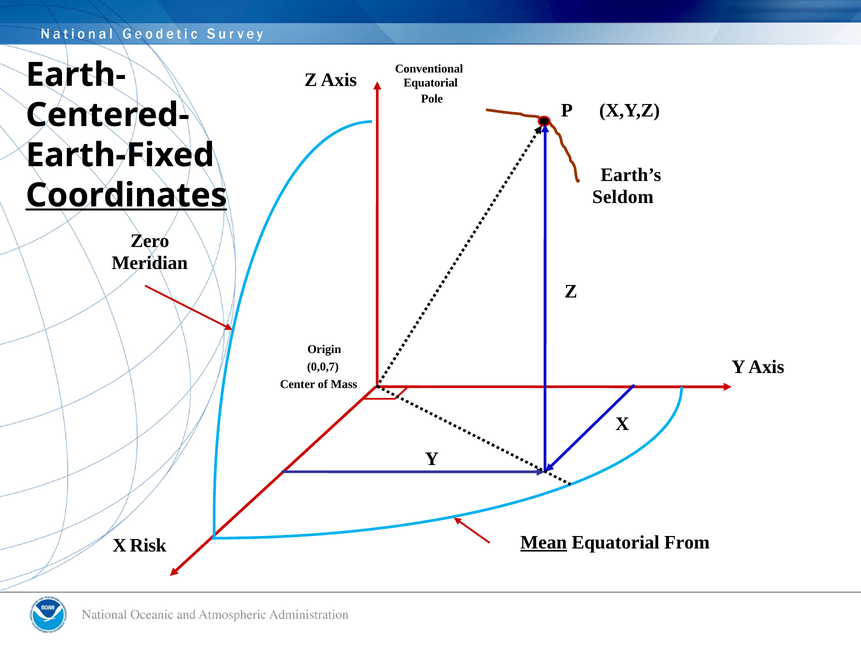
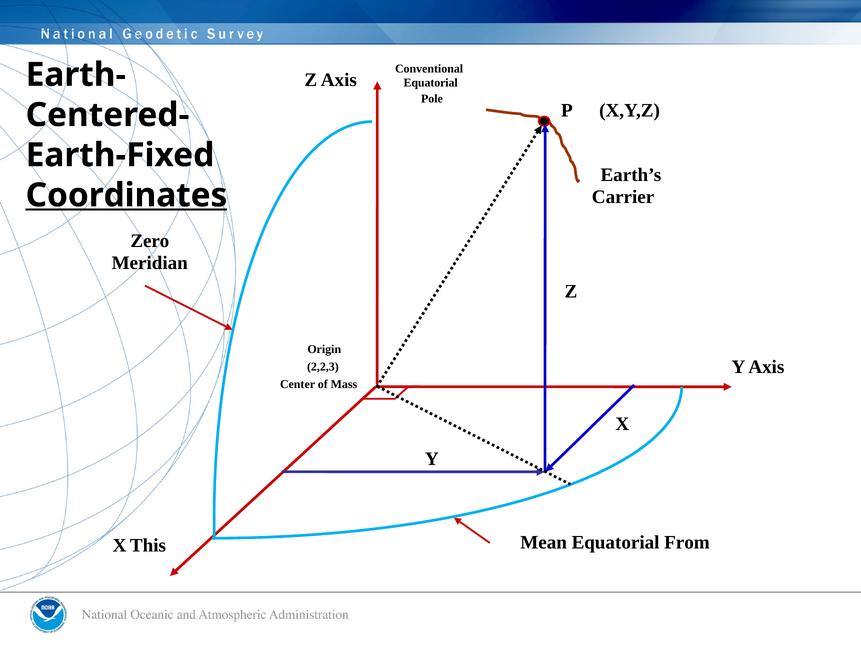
Seldom: Seldom -> Carrier (623, 197)
0,0,7: 0,0,7 -> 2,2,3 (323, 367)
Mean underline: present -> none (544, 543)
Risk: Risk -> This (148, 546)
